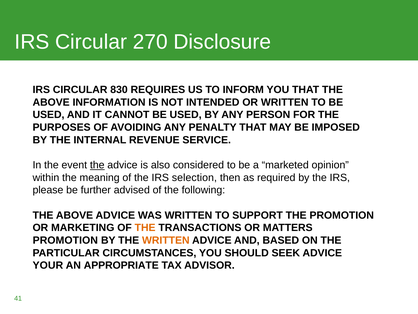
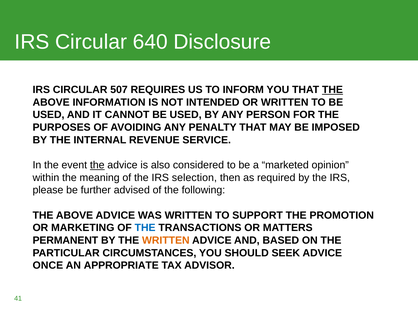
270: 270 -> 640 (150, 42)
830: 830 -> 507 (119, 90)
THE underline: none -> present (332, 90)
THE colour: orange -> blue (145, 227)
PROMOTION: PROMOTION -> PERMANENT (65, 240)
YOUR: YOUR -> ONCE (48, 265)
